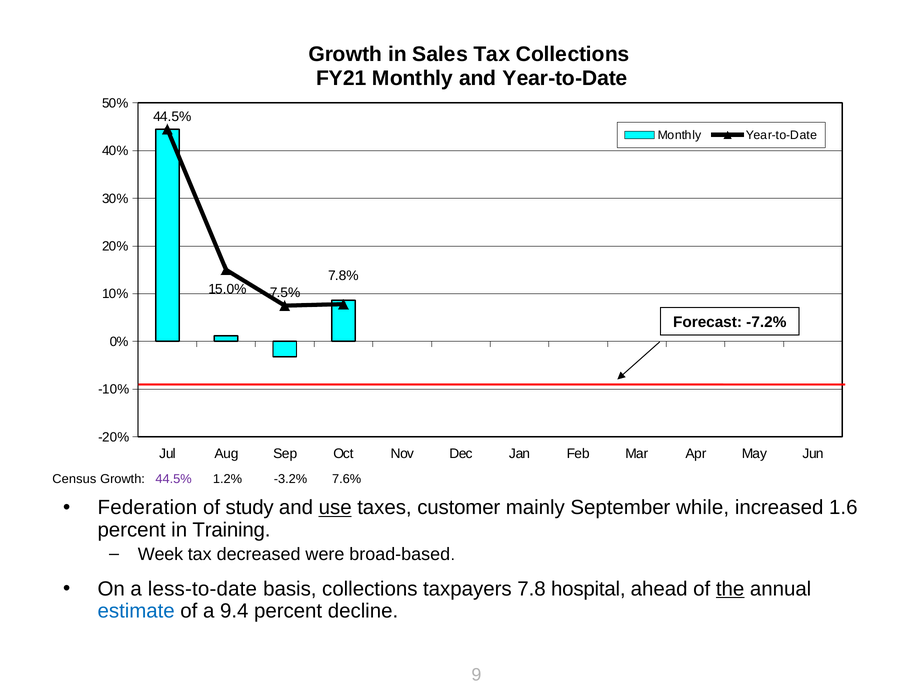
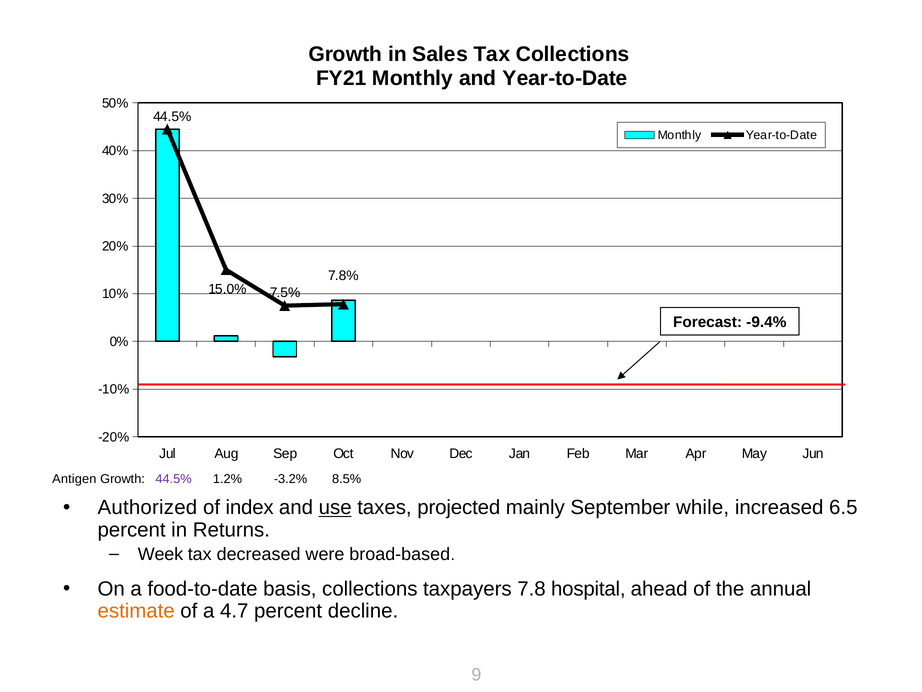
-7.2%: -7.2% -> -9.4% (766, 322)
Census: Census -> Antigen (74, 478)
7.6%: 7.6% -> 8.5% (347, 478)
Federation: Federation -> Authorized (147, 507)
study: study -> index (250, 507)
customer: customer -> projected (459, 507)
1.6: 1.6 -> 6.5 (843, 507)
Training: Training -> Returns (231, 529)
less-to-date: less-to-date -> food-to-date (203, 588)
the underline: present -> none (730, 588)
estimate colour: blue -> orange (136, 610)
9.4: 9.4 -> 4.7 (234, 610)
